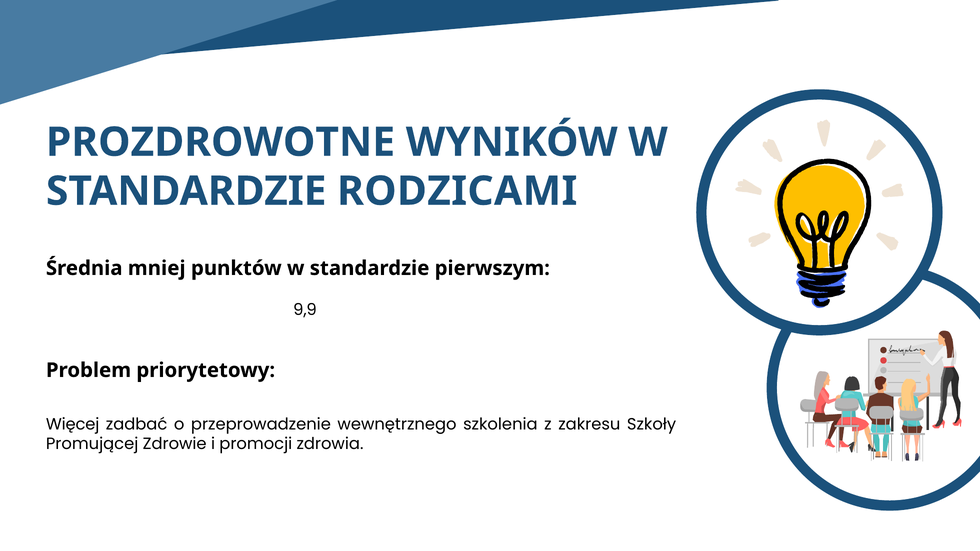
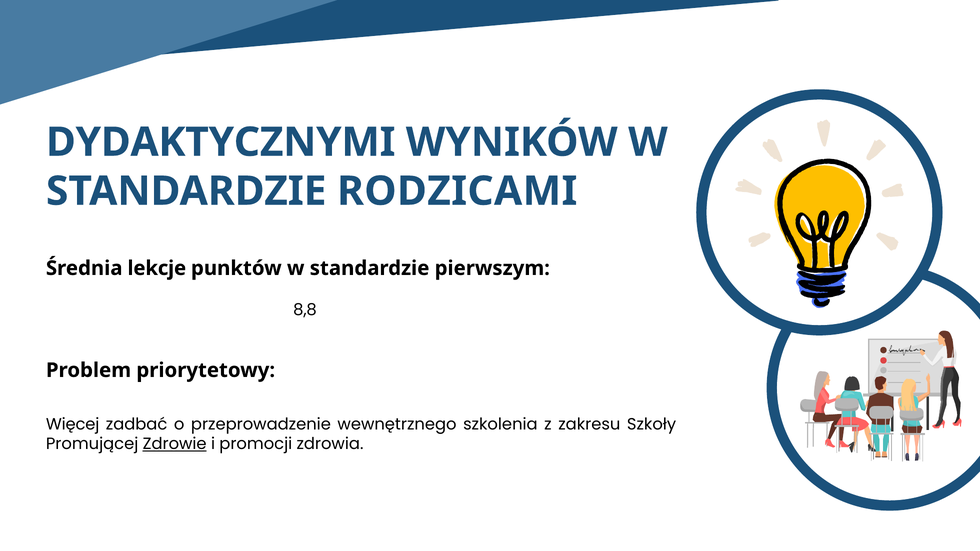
PROZDROWOTNE: PROZDROWOTNE -> DYDAKTYCZNYMI (221, 142)
mniej: mniej -> lekcje (157, 268)
9,9: 9,9 -> 8,8 (305, 310)
Zdrowie underline: none -> present (175, 444)
